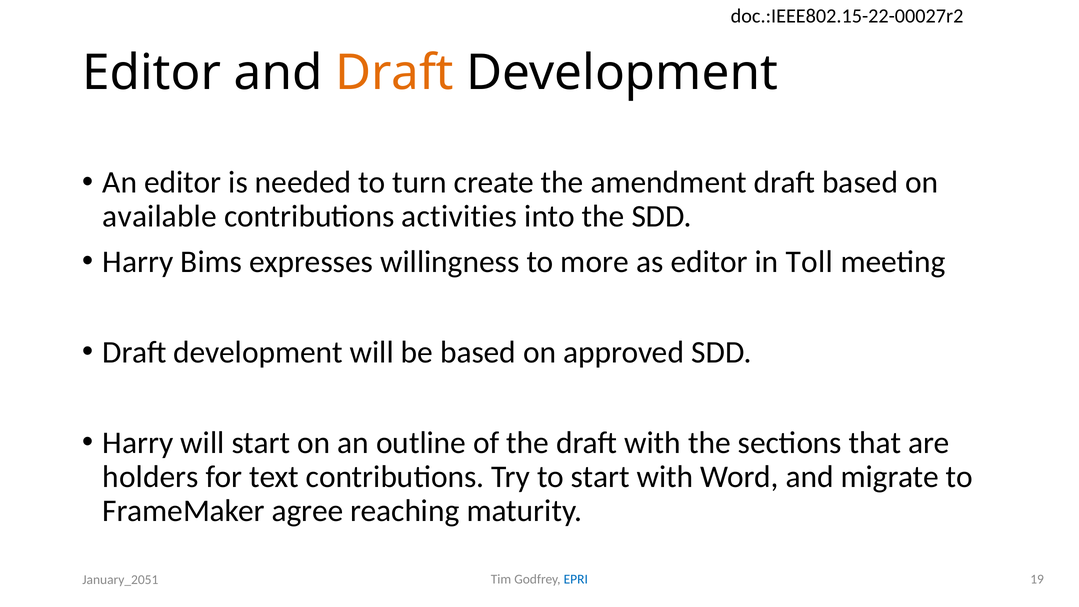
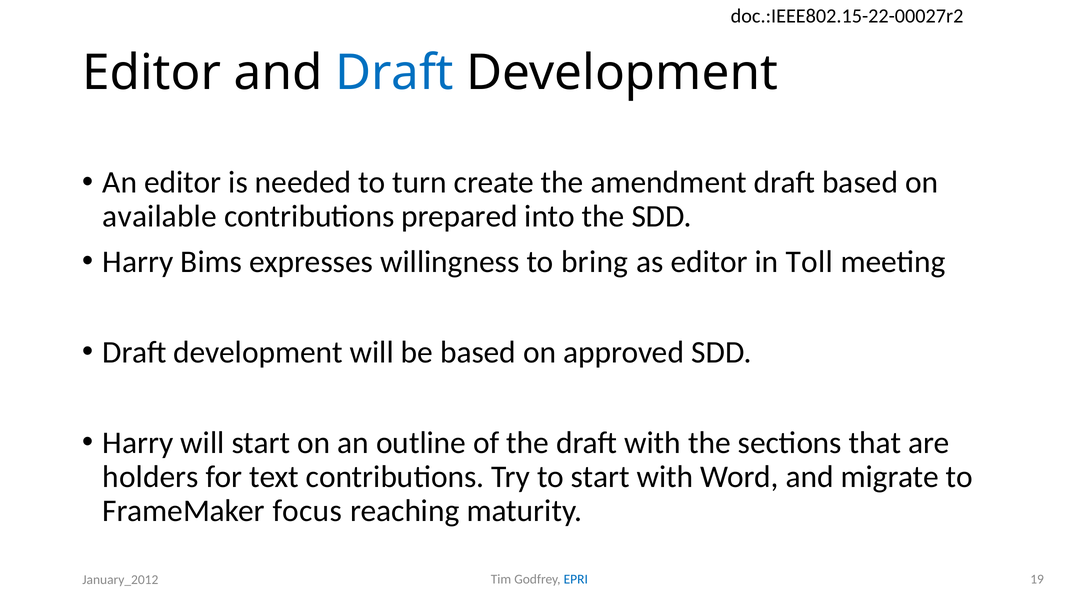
Draft colour: orange -> blue (395, 73)
activities: activities -> prepared (460, 216)
more: more -> bring (595, 262)
agree: agree -> focus (307, 511)
January_2051: January_2051 -> January_2012 (120, 580)
